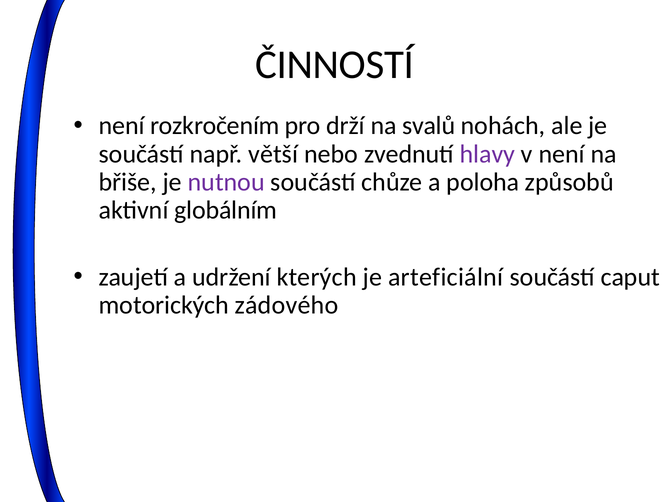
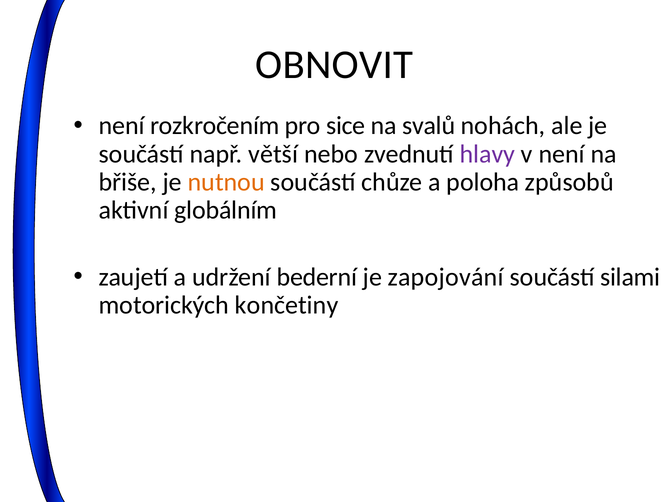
ČINNOSTÍ: ČINNOSTÍ -> OBNOVIT (334, 65)
drží: drží -> sice (346, 126)
nutnou colour: purple -> orange (226, 182)
kterých: kterých -> bederní (317, 277)
arteficiální: arteficiální -> zapojování (446, 277)
caput: caput -> silami (630, 277)
zádového: zádového -> končetiny (287, 305)
